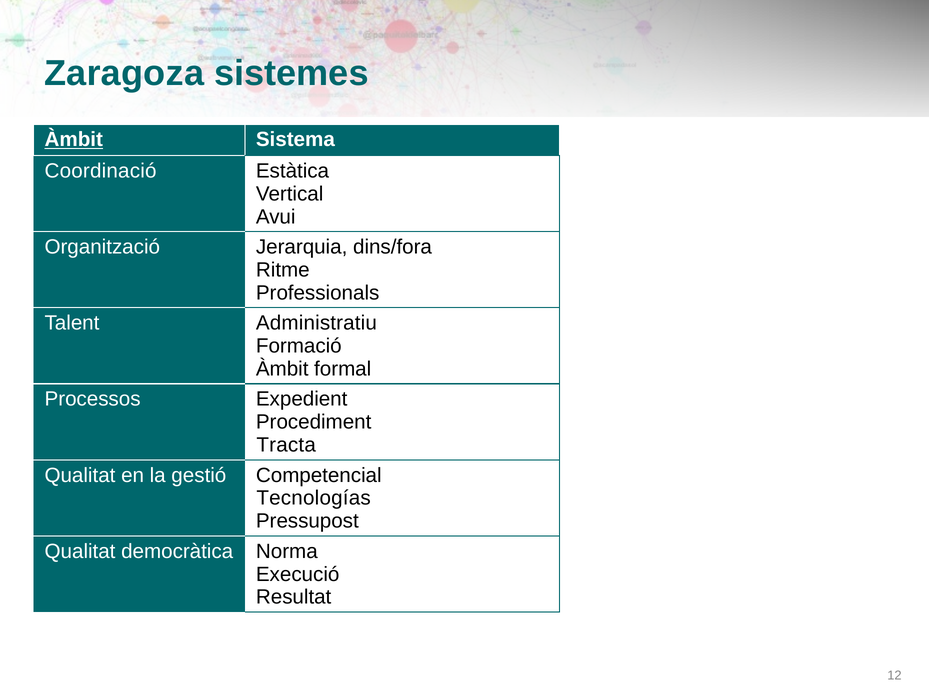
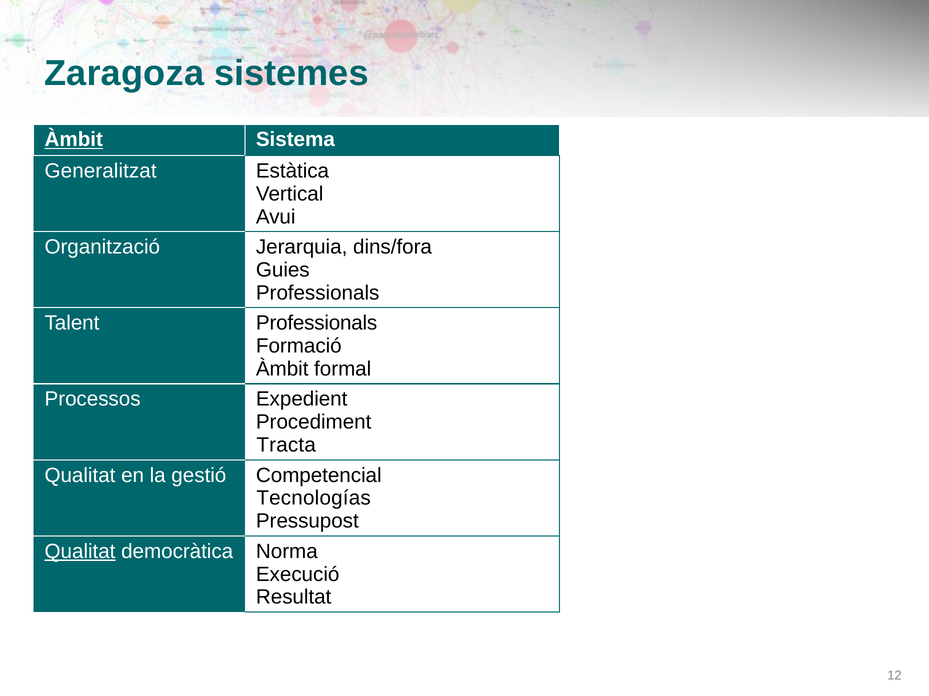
Coordinació: Coordinació -> Generalitzat (101, 171)
Ritme: Ritme -> Guies (283, 270)
Talent Administratiu: Administratiu -> Professionals (317, 323)
Qualitat underline: none -> present (80, 552)
